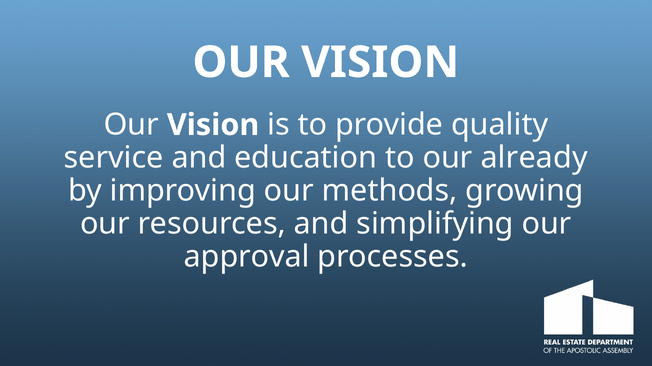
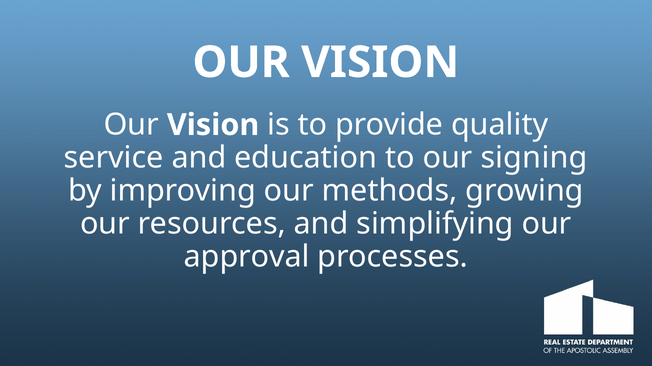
already: already -> signing (534, 158)
